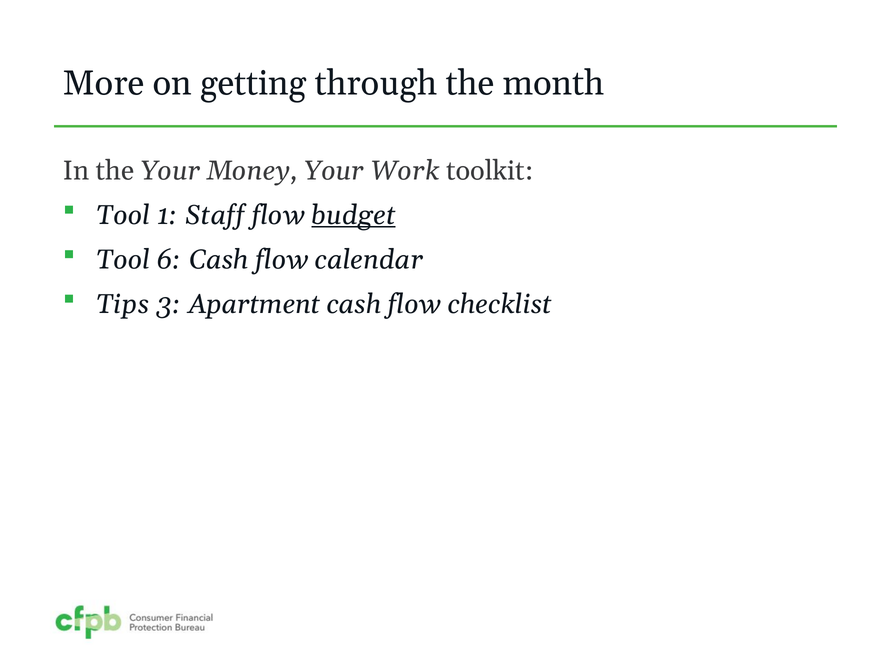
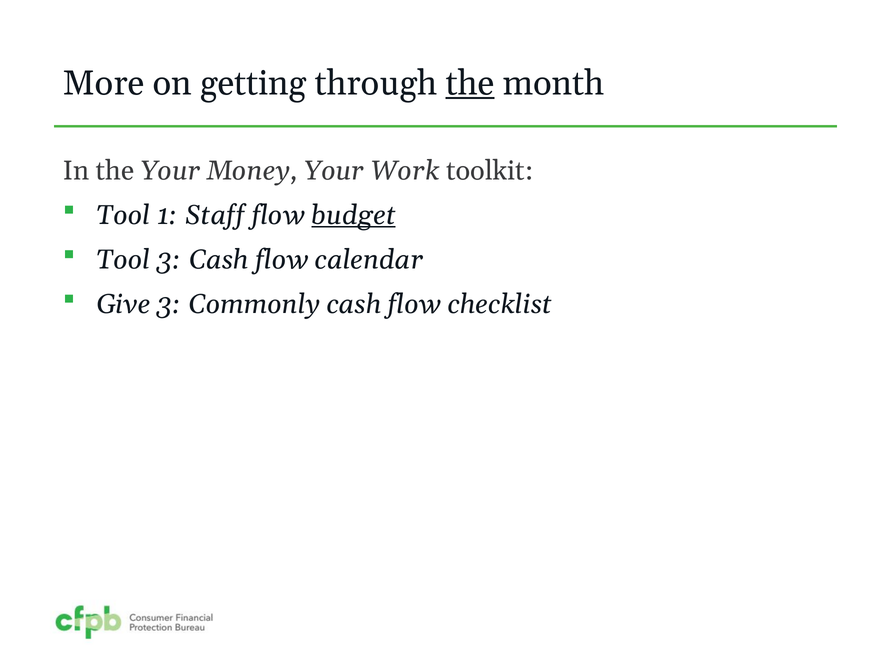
the underline: none -> present (470, 83)
Tool 6: 6 -> 3 (169, 260)
Tips: Tips -> Give (123, 304)
Apartment: Apartment -> Commonly (254, 304)
